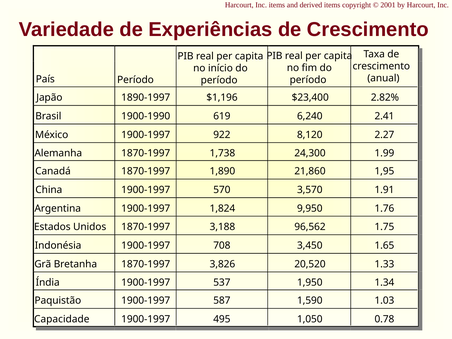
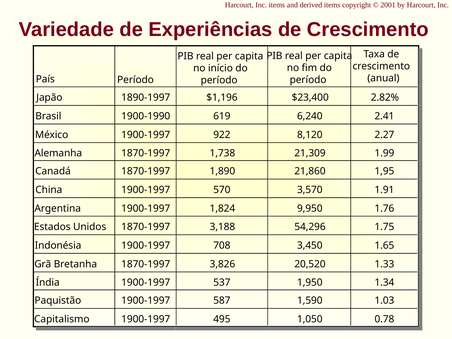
24,300: 24,300 -> 21,309 (310, 153)
96,562: 96,562 -> 54,296 (310, 227)
Capacidade: Capacidade -> Capitalismo (62, 319)
